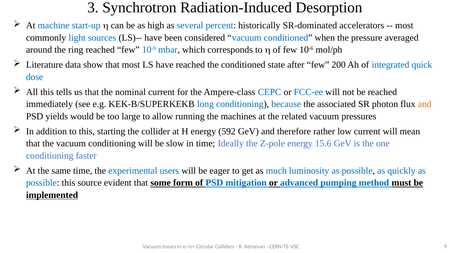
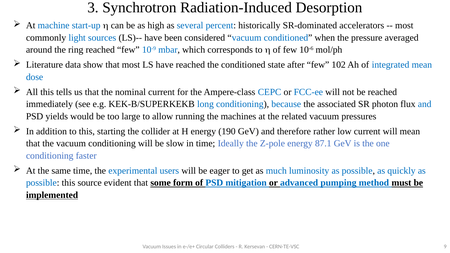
200: 200 -> 102 (339, 65)
integrated quick: quick -> mean (422, 65)
and colour: orange -> blue (425, 104)
592: 592 -> 190 (227, 131)
15.6: 15.6 -> 87.1 (323, 144)
